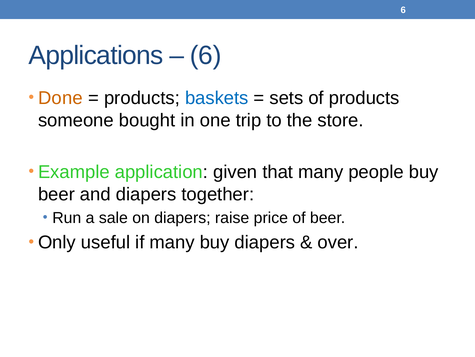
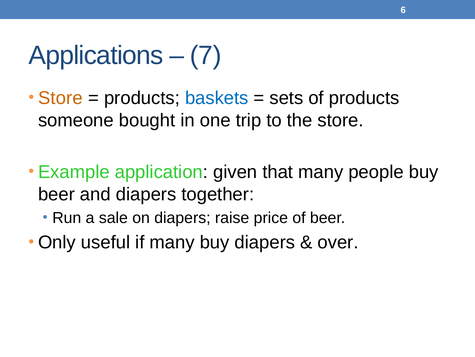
6: 6 -> 7 (206, 55)
Done: Done -> Store (60, 98)
